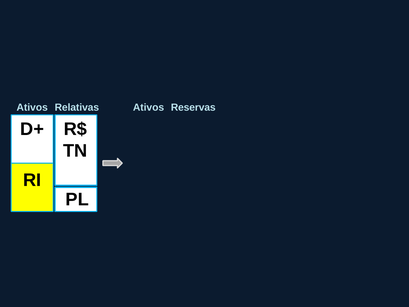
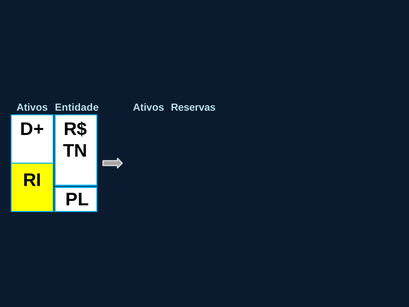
Relativas: Relativas -> Entidade (77, 107)
